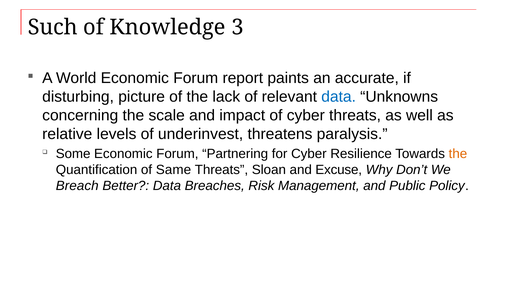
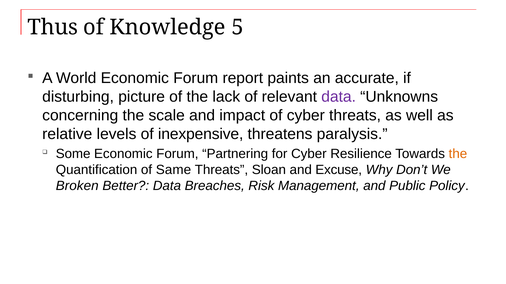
Such: Such -> Thus (53, 28)
3: 3 -> 5 (237, 28)
data colour: blue -> purple (339, 97)
underinvest: underinvest -> inexpensive (201, 134)
Breach: Breach -> Broken (77, 186)
